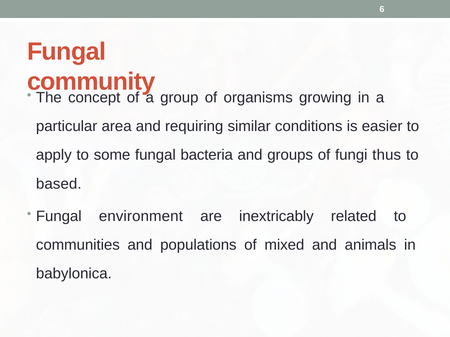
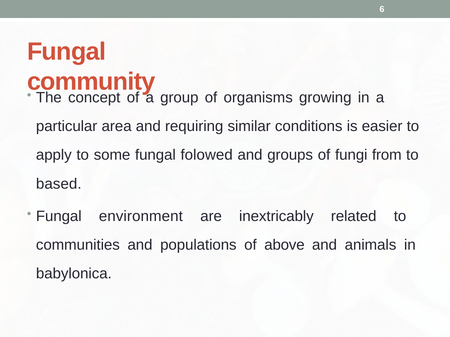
bacteria: bacteria -> folowed (207, 155)
thus: thus -> from (387, 155)
mixed: mixed -> above (284, 245)
